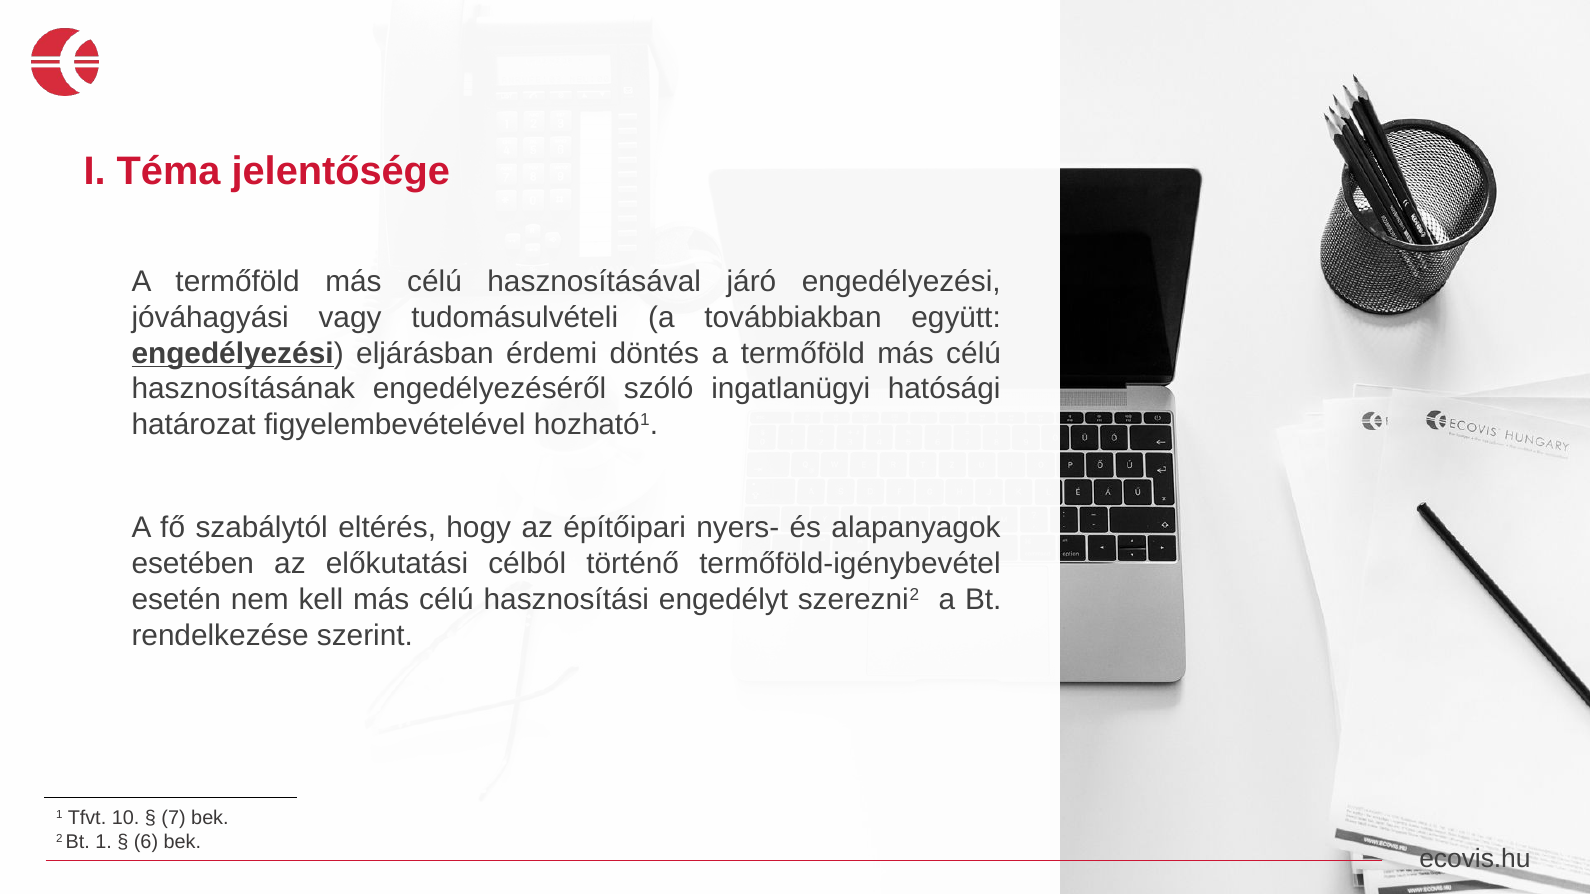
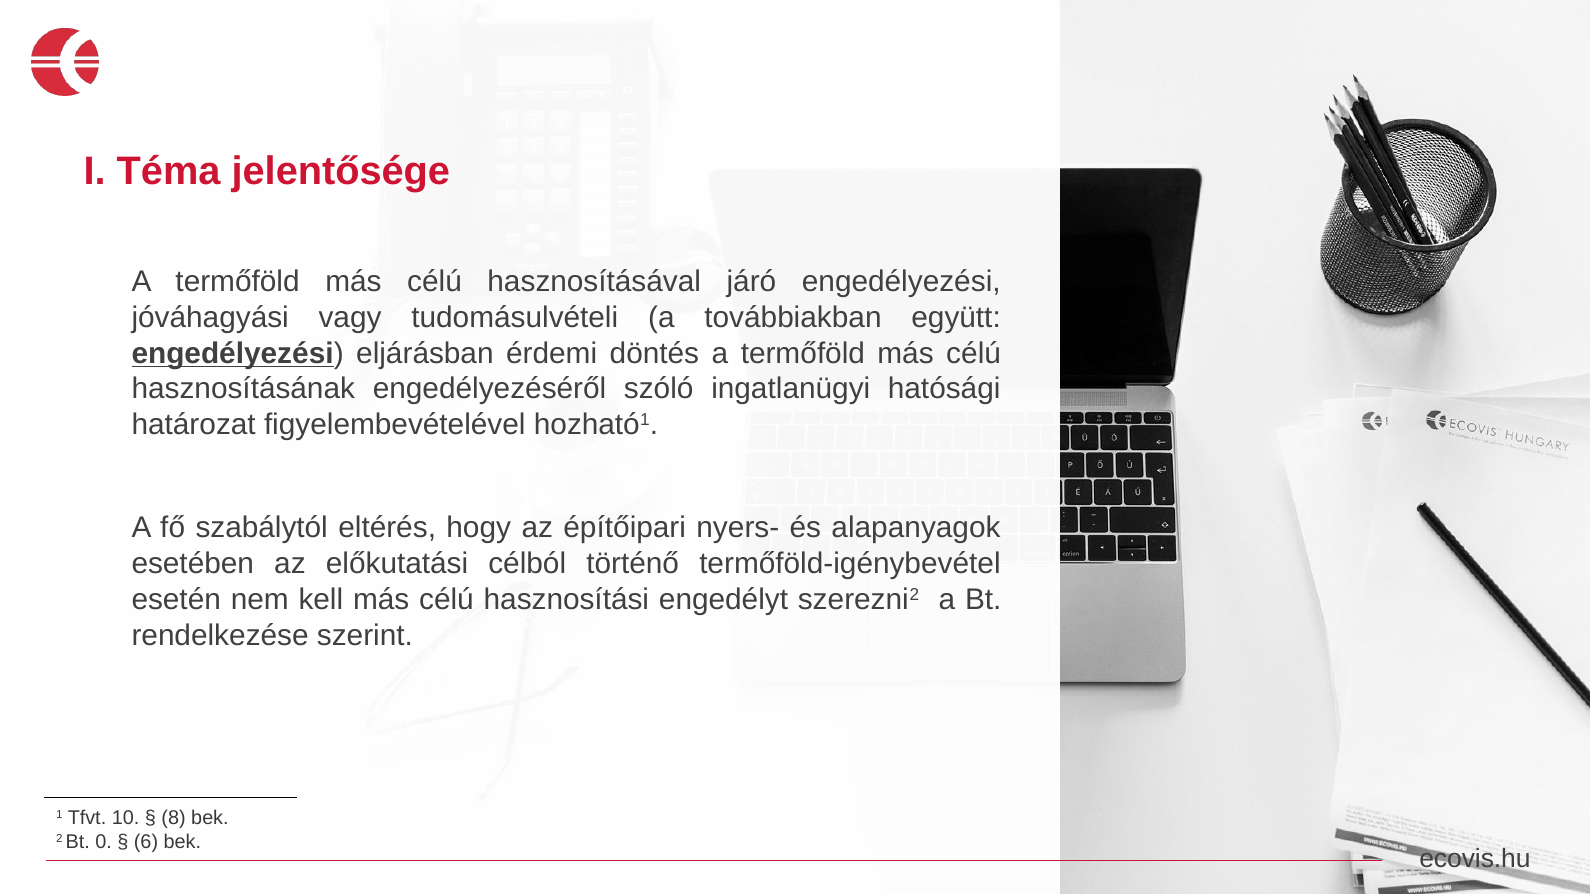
7: 7 -> 8 (174, 818)
Bt 1: 1 -> 0 (104, 842)
